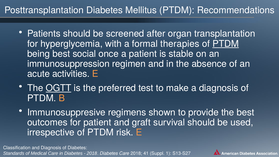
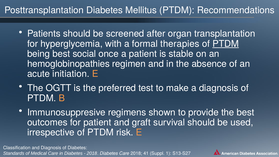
immunosuppression: immunosuppression -> hemoglobinopathies (68, 64)
activities: activities -> initiation (71, 74)
OGTT underline: present -> none (59, 88)
